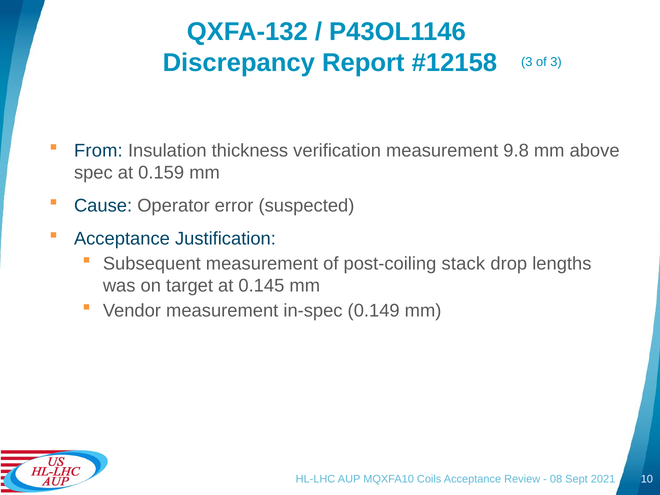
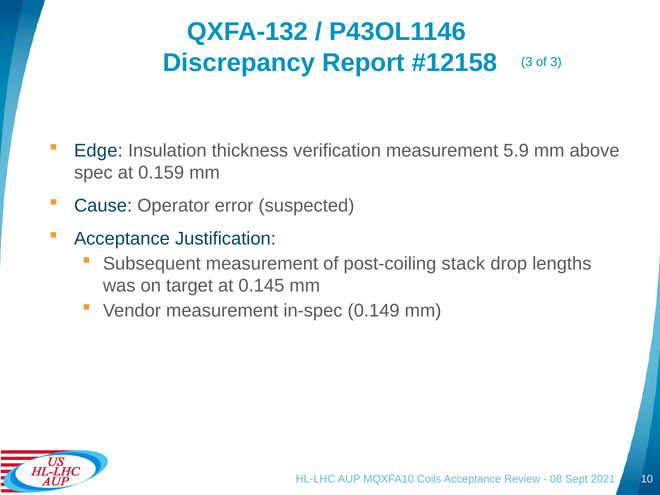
From: From -> Edge (98, 151)
9.8: 9.8 -> 5.9 (516, 151)
